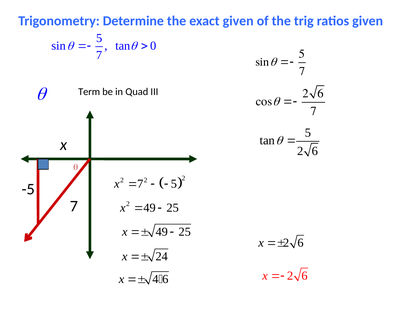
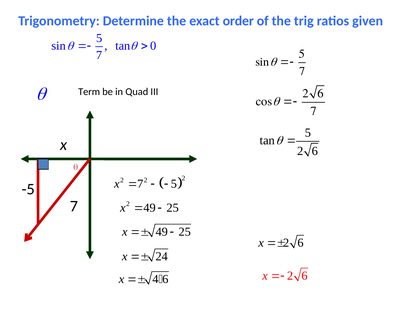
exact given: given -> order (238, 21)
